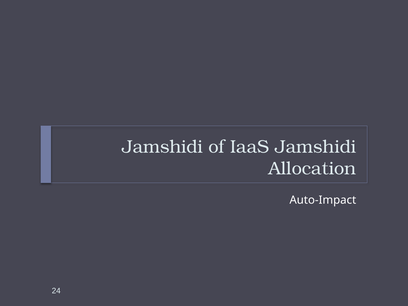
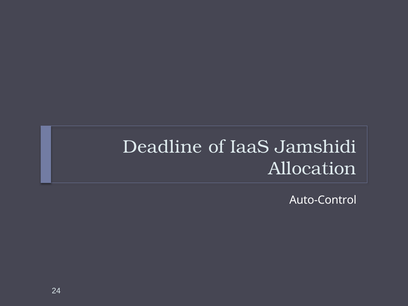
Jamshidi: Jamshidi -> Deadline (162, 147)
Auto-Impact: Auto-Impact -> Auto-Control (323, 200)
